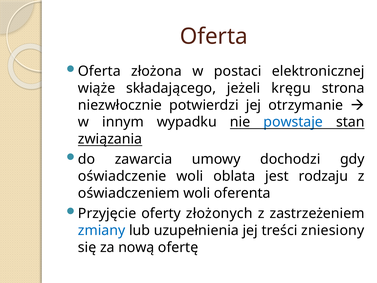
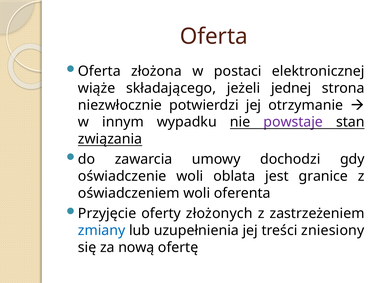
kręgu: kręgu -> jednej (291, 88)
powstaje colour: blue -> purple (293, 122)
rodzaju: rodzaju -> granice (323, 176)
